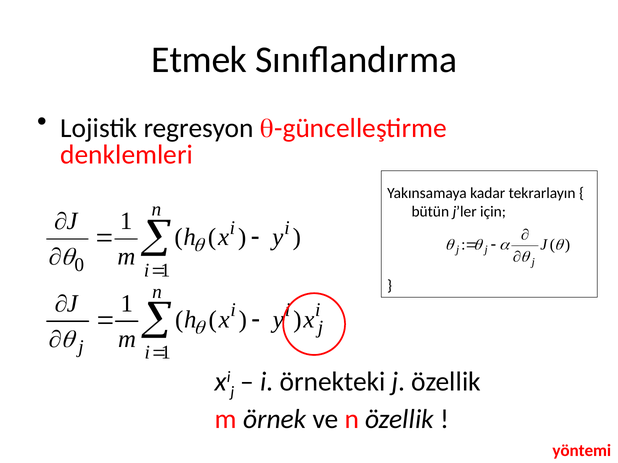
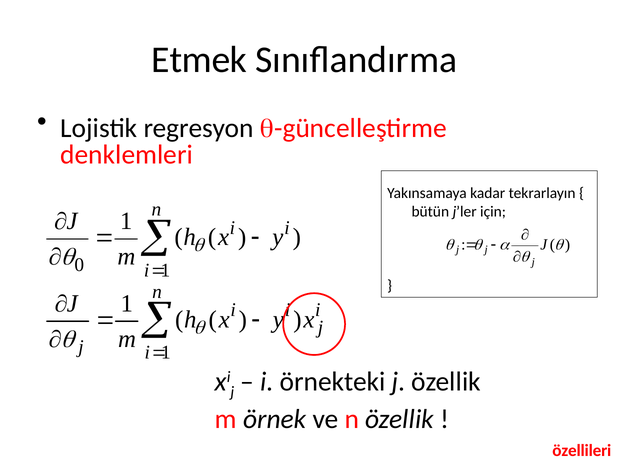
yöntemi: yöntemi -> özellileri (582, 451)
